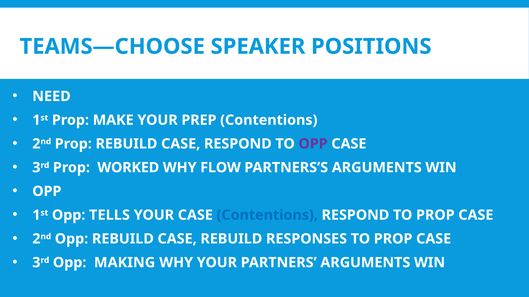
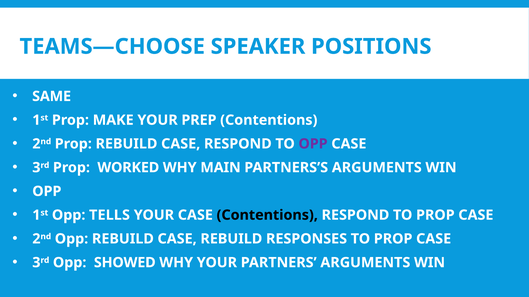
NEED: NEED -> SAME (52, 96)
FLOW: FLOW -> MAIN (221, 168)
Contentions colour: blue -> black (267, 215)
MAKING: MAKING -> SHOWED (125, 263)
